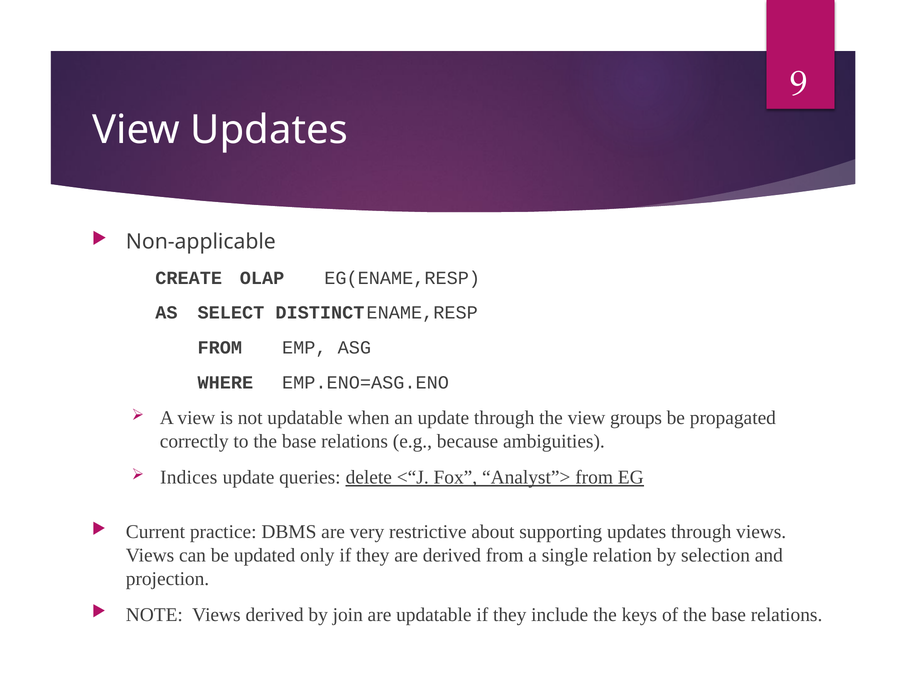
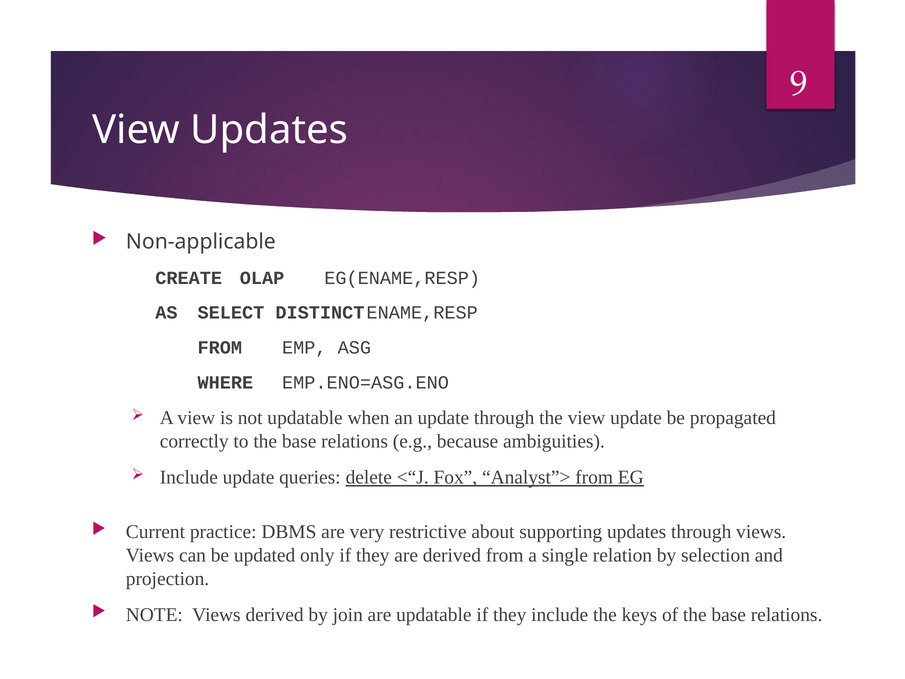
view groups: groups -> update (636, 418)
Indices: Indices -> Include (189, 477)
